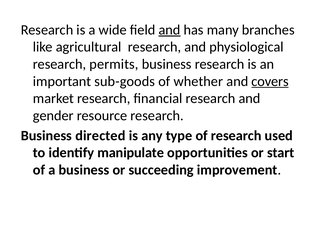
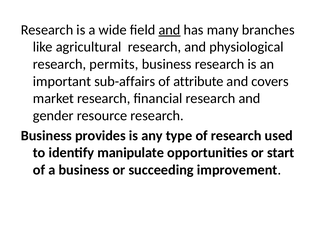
sub-goods: sub-goods -> sub-affairs (125, 81)
whether: whether -> attribute (198, 81)
covers underline: present -> none (270, 81)
directed: directed -> provides (100, 135)
